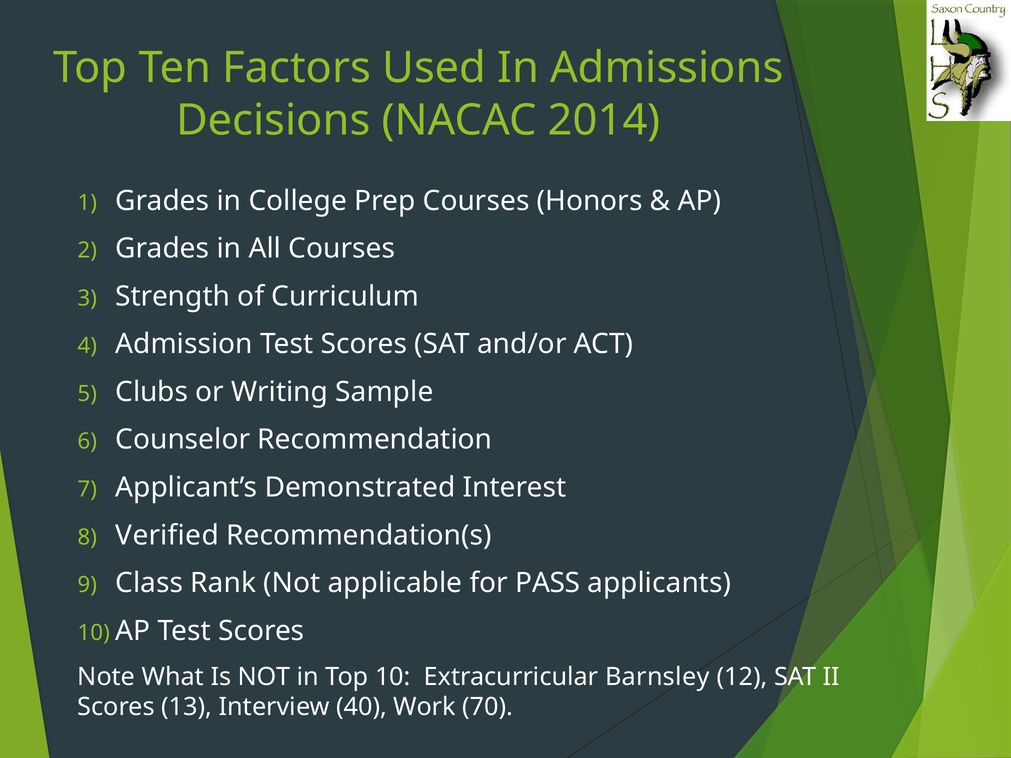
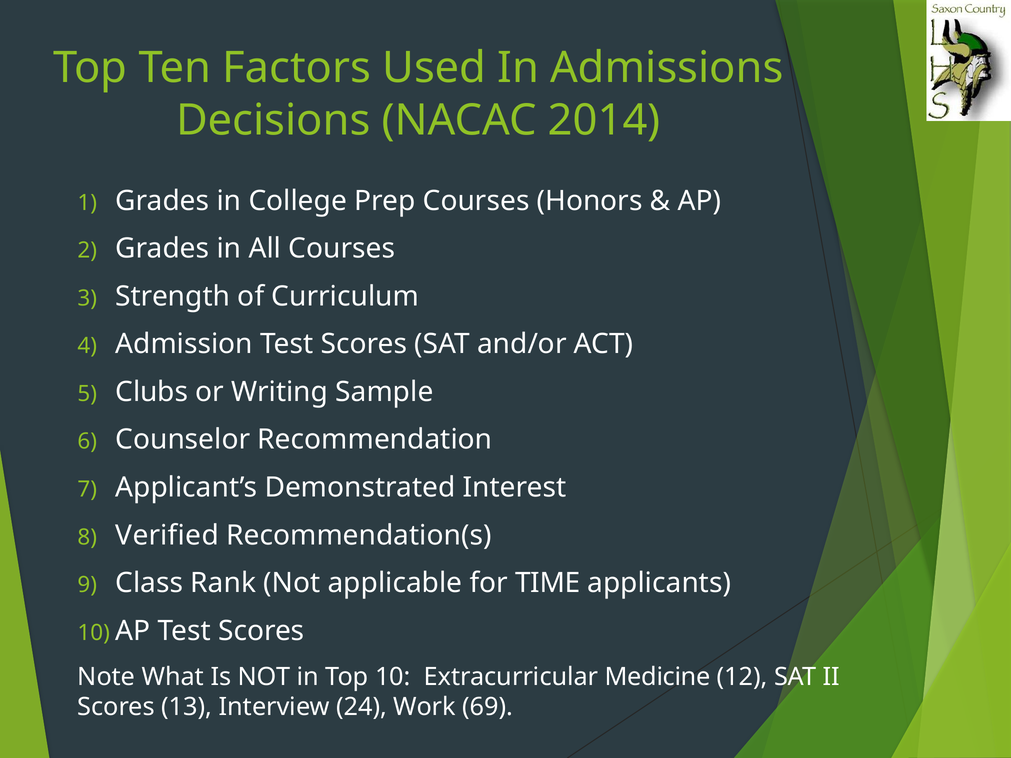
PASS: PASS -> TIME (548, 583)
Barnsley: Barnsley -> Medicine (658, 677)
40: 40 -> 24 (362, 707)
70: 70 -> 69 (488, 707)
